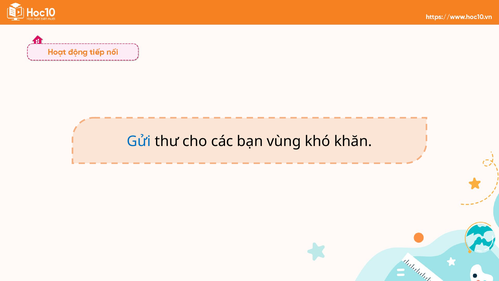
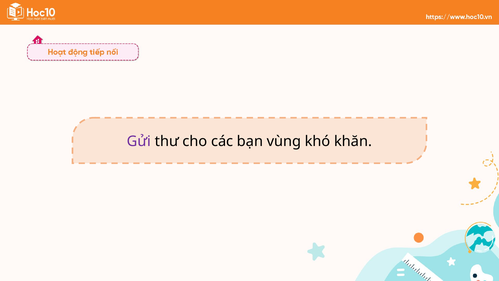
Gửi colour: blue -> purple (139, 141)
